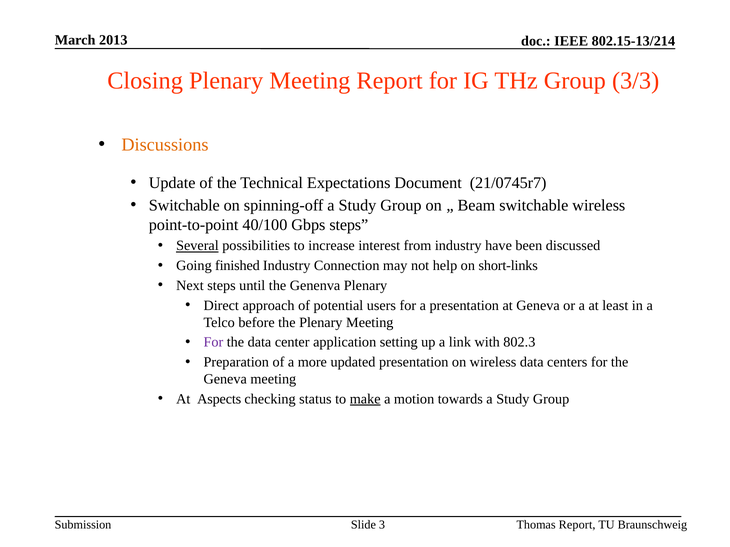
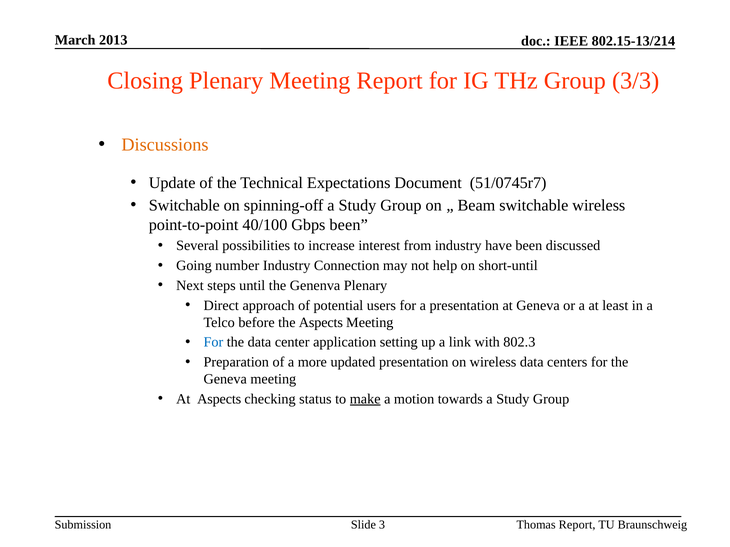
21/0745r7: 21/0745r7 -> 51/0745r7 (508, 183)
Gbps steps: steps -> been (349, 225)
Several underline: present -> none (197, 246)
finished: finished -> number (237, 266)
short-links: short-links -> short-until (508, 266)
the Plenary: Plenary -> Aspects (321, 323)
For colour: purple -> blue (213, 343)
